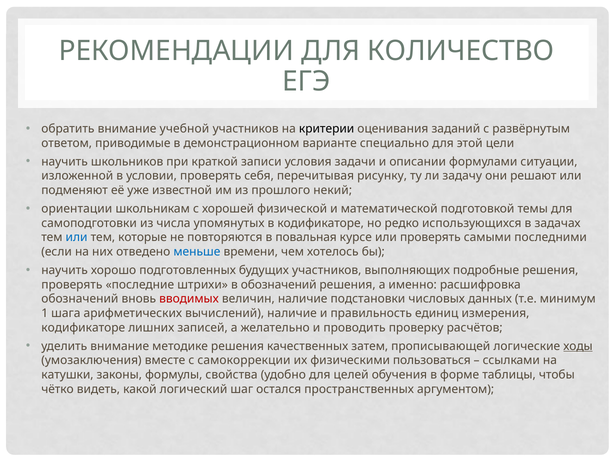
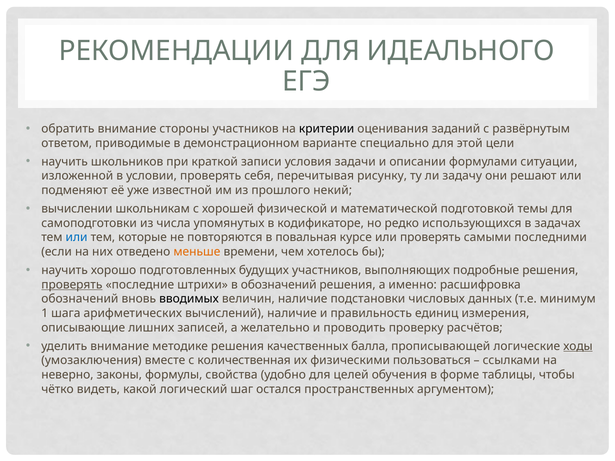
КОЛИЧЕСТВО: КОЛИЧЕСТВО -> ИДЕАЛЬНОГО (461, 51)
учебной: учебной -> стороны (184, 129)
ориентации: ориентации -> вычислении (77, 209)
меньше colour: blue -> orange (197, 252)
проверять underline: none -> present (72, 285)
вводимых colour: red -> black (189, 299)
кодификаторе: кодификаторе -> описывающие (83, 328)
затем: затем -> балла (370, 346)
самокоррекции: самокоррекции -> количественная (244, 361)
катушки: катушки -> неверно (67, 375)
